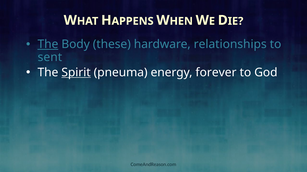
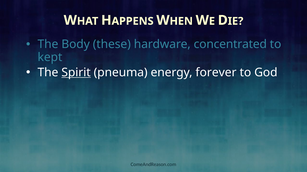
The underline: present -> none (48, 44)
relationships: relationships -> concentrated (230, 44)
sent: sent -> kept (50, 57)
